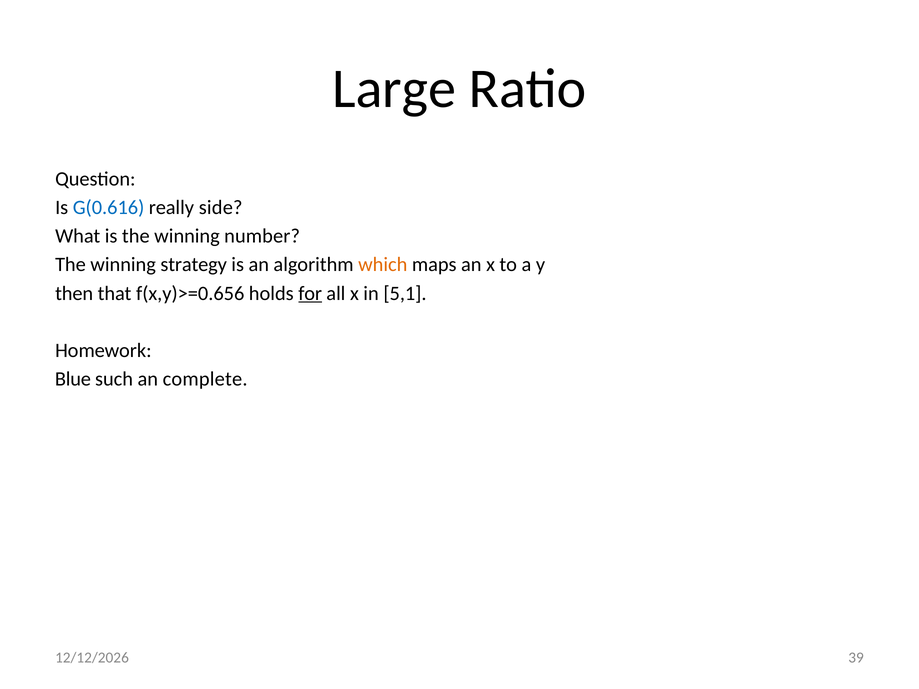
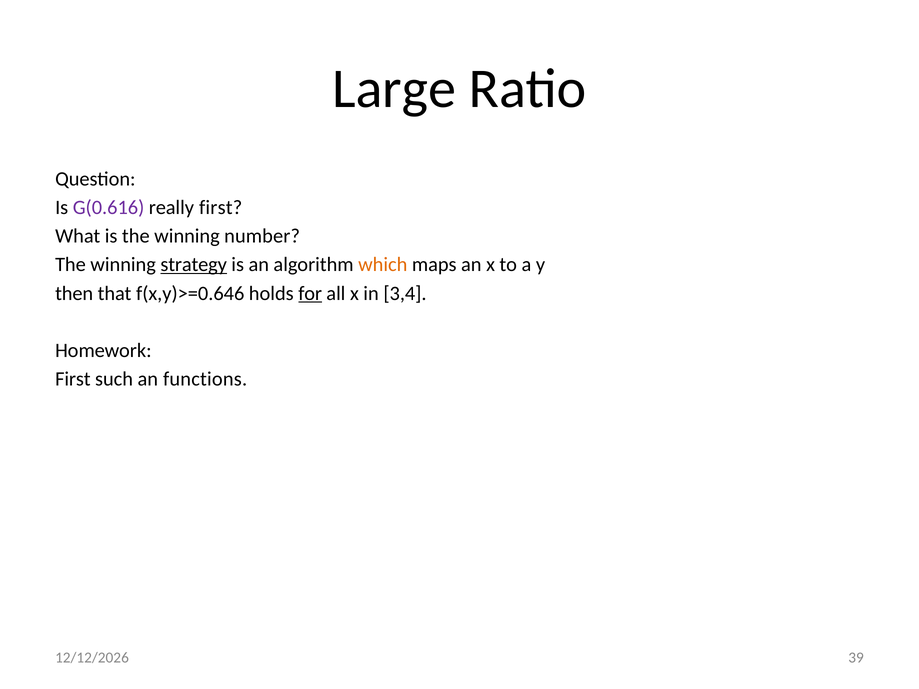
G(0.616 colour: blue -> purple (109, 208)
really side: side -> first (221, 208)
strategy underline: none -> present (194, 265)
f(x,y)>=0.656: f(x,y)>=0.656 -> f(x,y)>=0.646 (190, 293)
5,1: 5,1 -> 3,4 (405, 293)
Blue: Blue -> First (73, 379)
complete: complete -> functions (205, 379)
